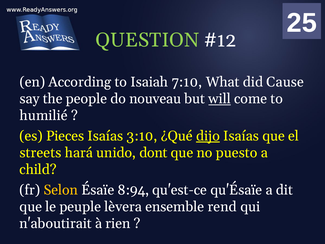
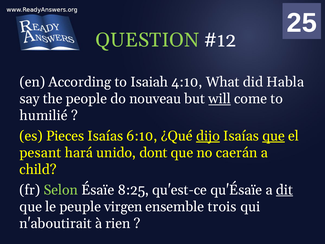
7:10: 7:10 -> 4:10 (187, 82)
Cause: Cause -> Habla (285, 82)
3:10: 3:10 -> 6:10 (142, 136)
que underline: none -> present (274, 136)
streets: streets -> pesant (40, 153)
puesto: puesto -> caerán (237, 153)
Selon colour: yellow -> light green (61, 190)
8:94: 8:94 -> 8:25 (133, 190)
dit underline: none -> present (284, 190)
lèvera: lèvera -> virgen (123, 207)
rend: rend -> trois (222, 207)
